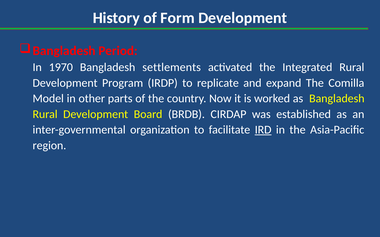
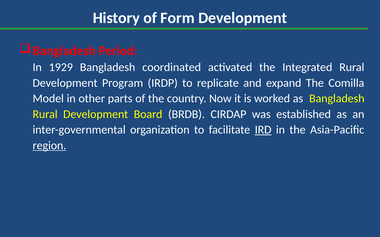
1970: 1970 -> 1929 (61, 67)
settlements: settlements -> coordinated (172, 67)
region underline: none -> present (49, 146)
